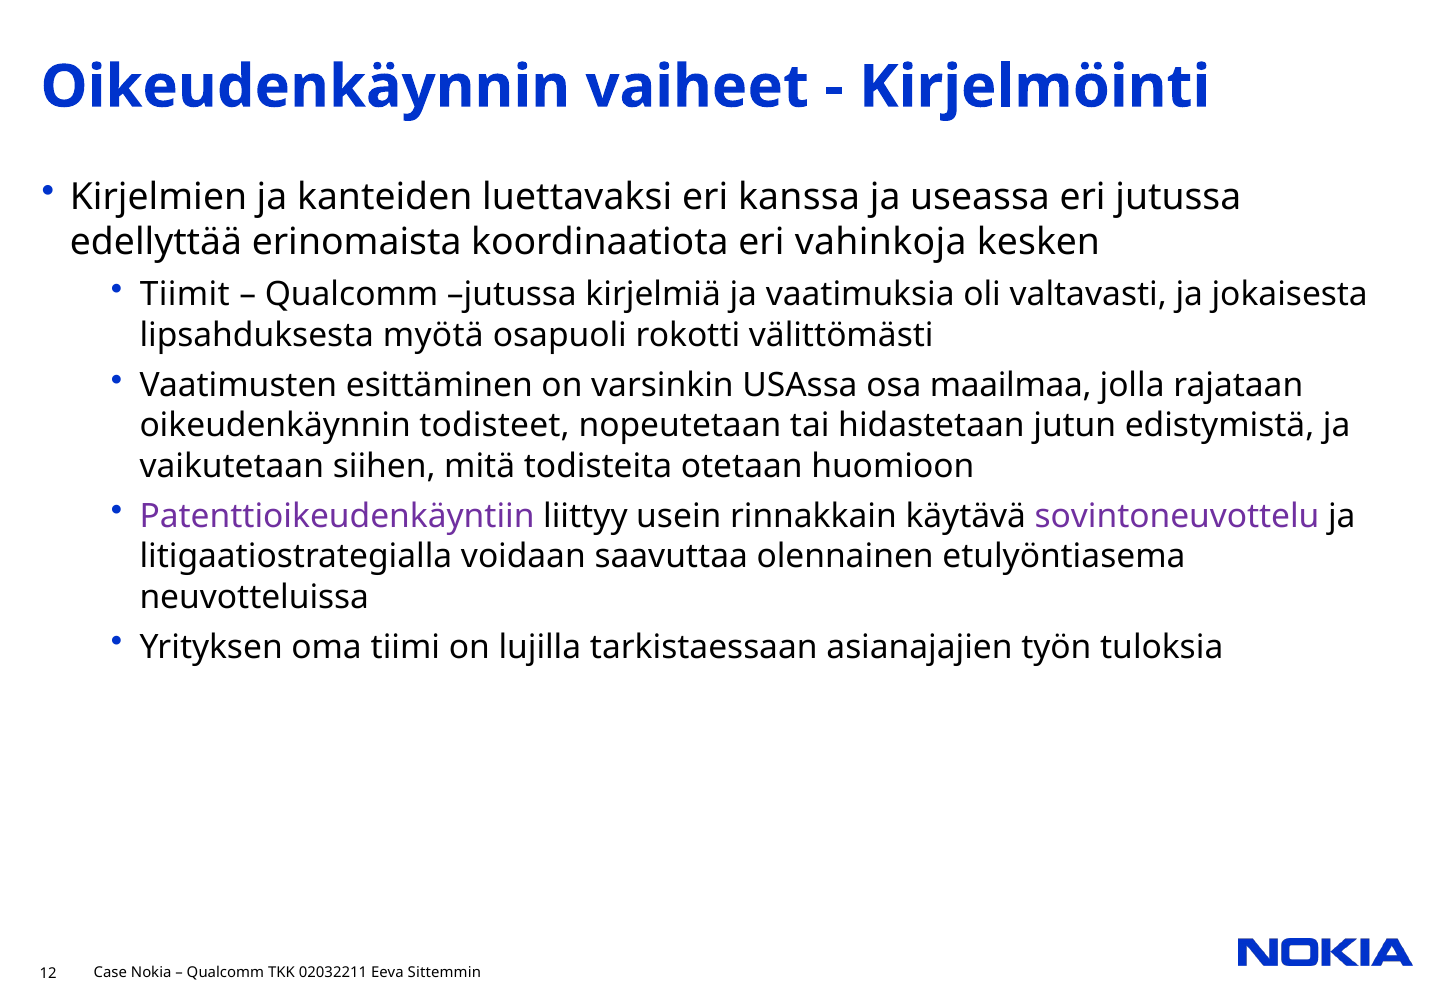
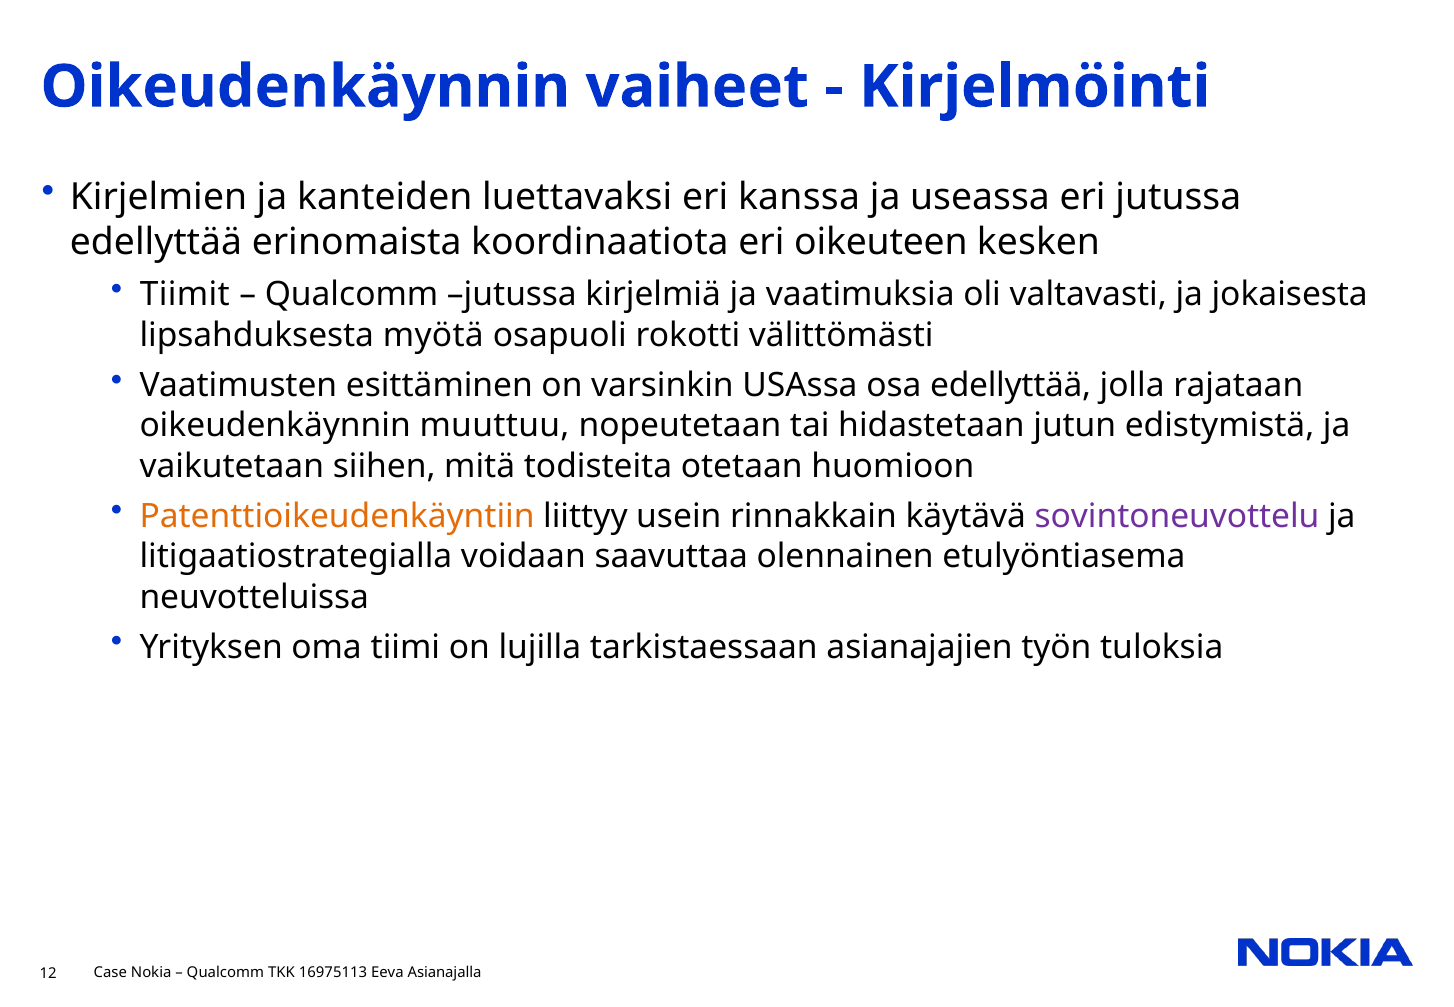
vahinkoja: vahinkoja -> oikeuteen (881, 242)
osa maailmaa: maailmaa -> edellyttää (1011, 385)
todisteet: todisteet -> muuttuu (494, 426)
Patenttioikeudenkäyntiin colour: purple -> orange (337, 516)
02032211: 02032211 -> 16975113 (333, 972)
Sittemmin: Sittemmin -> Asianajalla (444, 972)
